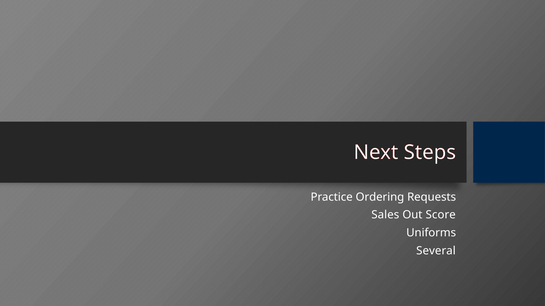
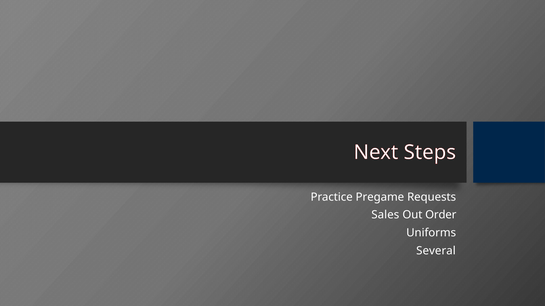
Ordering: Ordering -> Pregame (380, 197)
Score: Score -> Order (441, 215)
